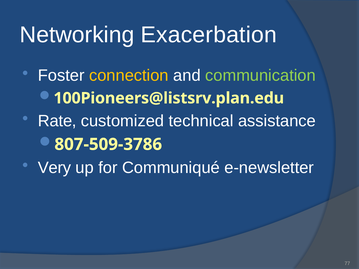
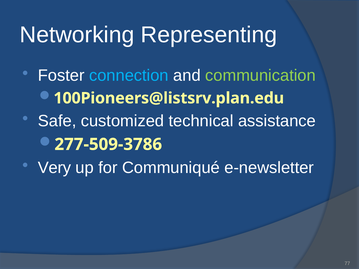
Exacerbation: Exacerbation -> Representing (209, 35)
connection colour: yellow -> light blue (129, 76)
Rate: Rate -> Safe (57, 121)
807-509-3786: 807-509-3786 -> 277-509-3786 (108, 144)
